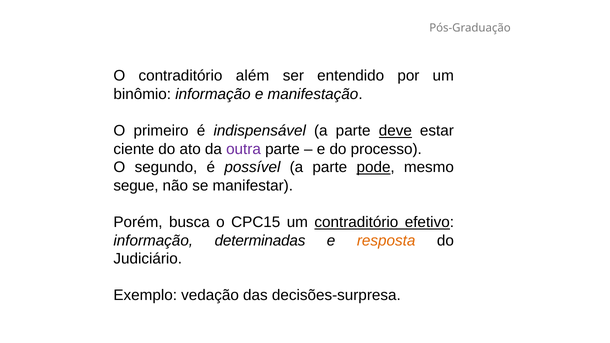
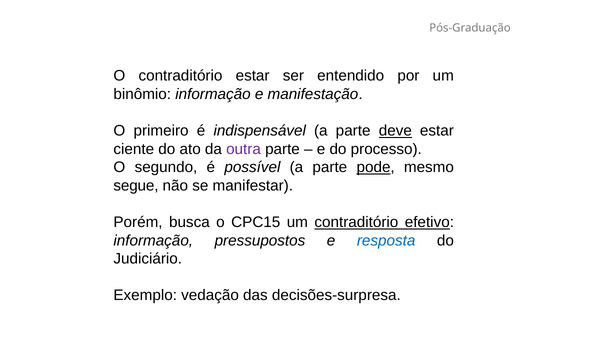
contraditório além: além -> estar (253, 76)
determinadas: determinadas -> pressupostos (260, 241)
resposta colour: orange -> blue (386, 241)
